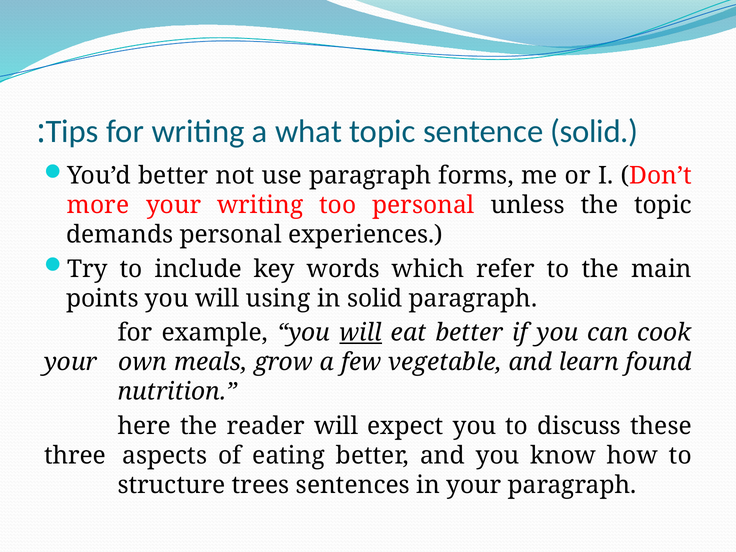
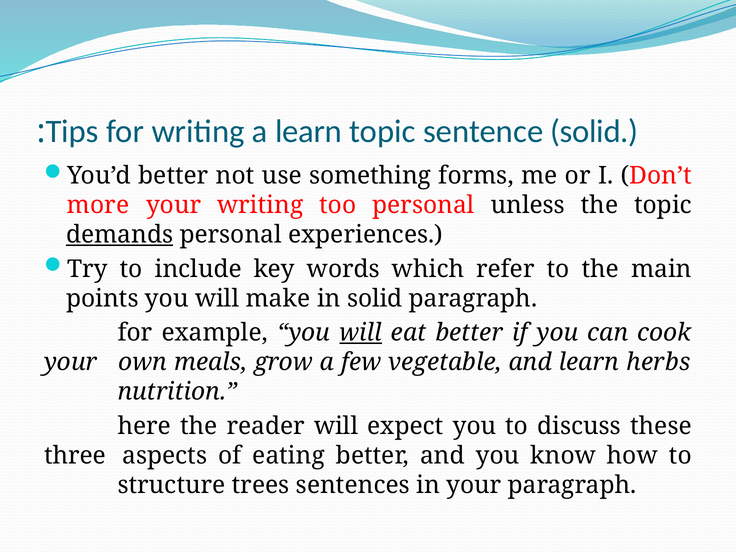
a what: what -> learn (309, 131)
use paragraph: paragraph -> something (370, 176)
demands underline: none -> present (120, 235)
using: using -> make (278, 299)
found: found -> herbs (658, 362)
